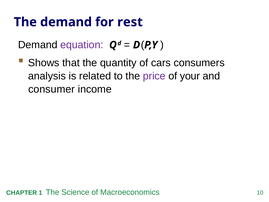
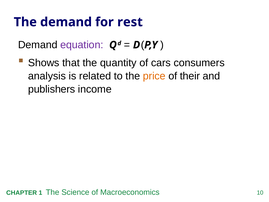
price colour: purple -> orange (154, 76)
your: your -> their (190, 76)
consumer: consumer -> publishers (52, 89)
